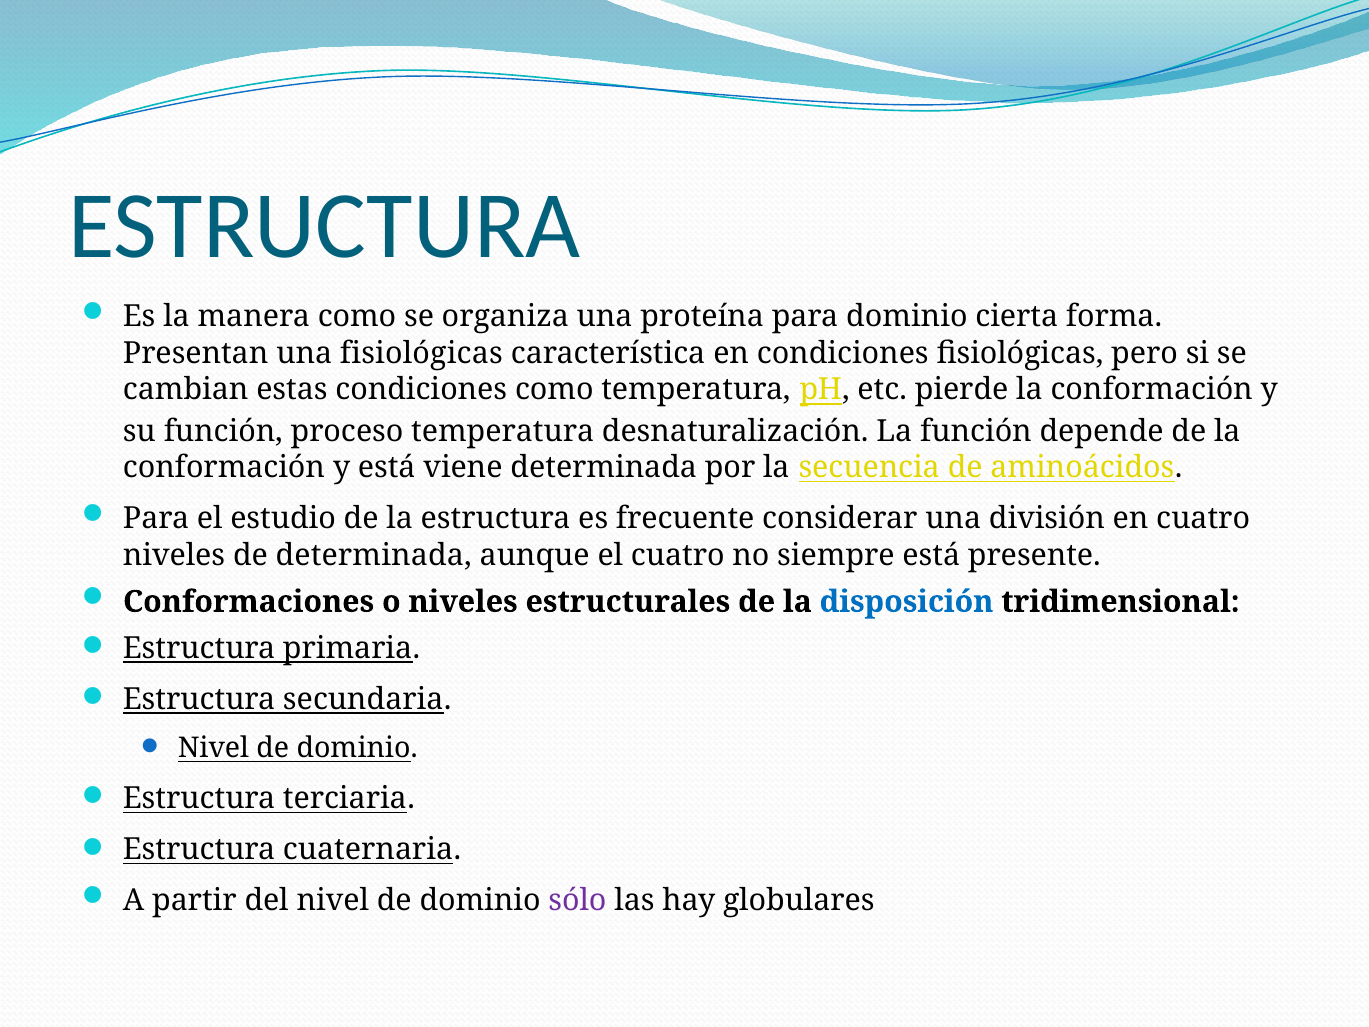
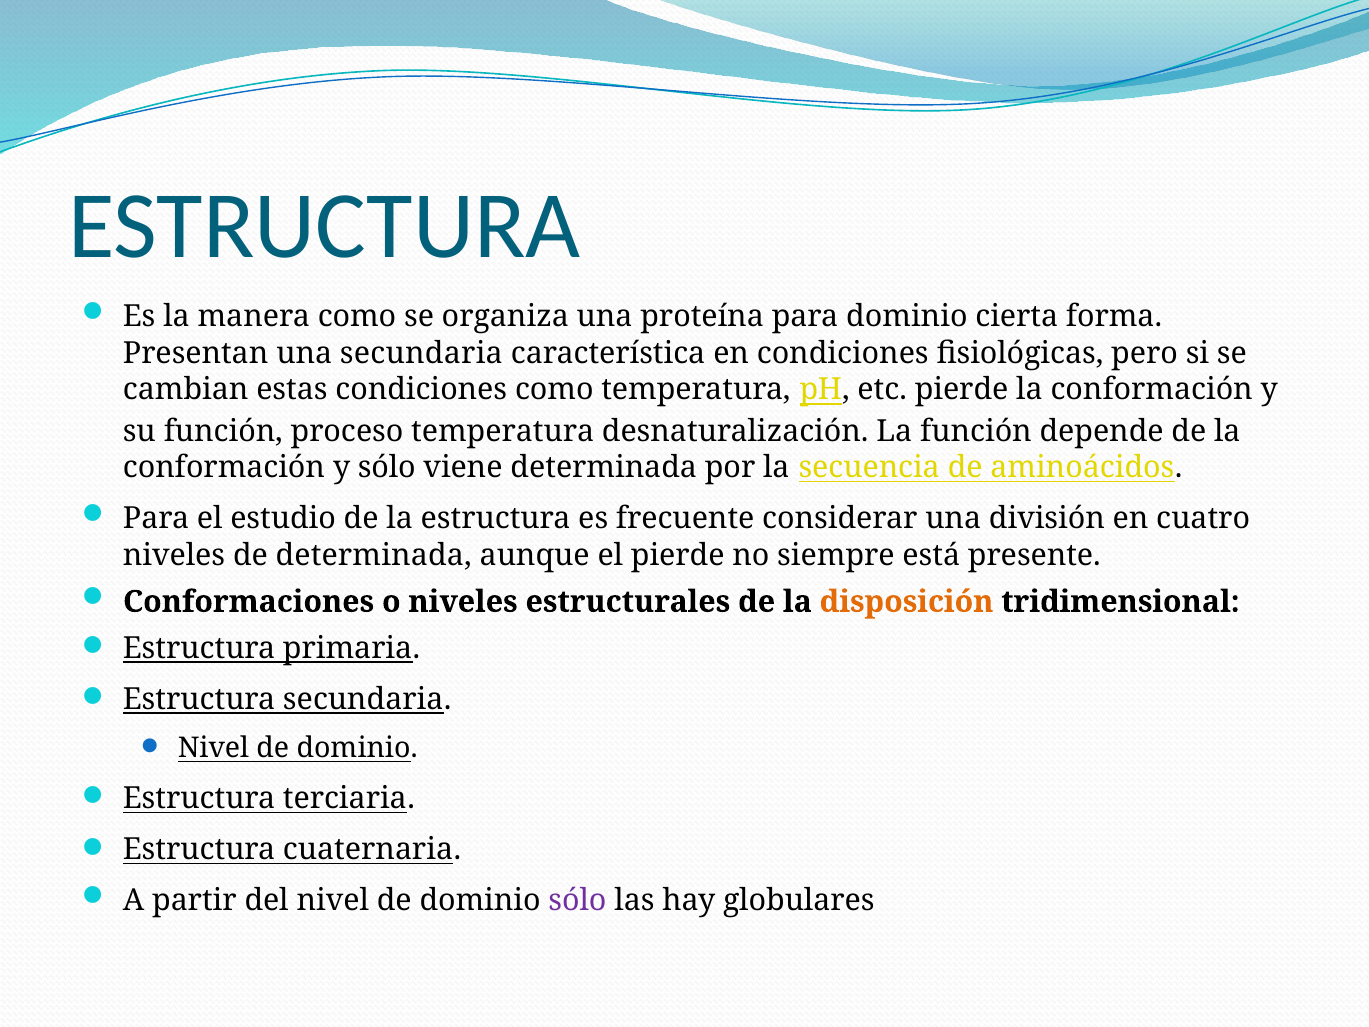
una fisiológicas: fisiológicas -> secundaria (421, 353)
y está: está -> sólo (387, 468)
el cuatro: cuatro -> pierde (678, 555)
disposición colour: blue -> orange (907, 602)
